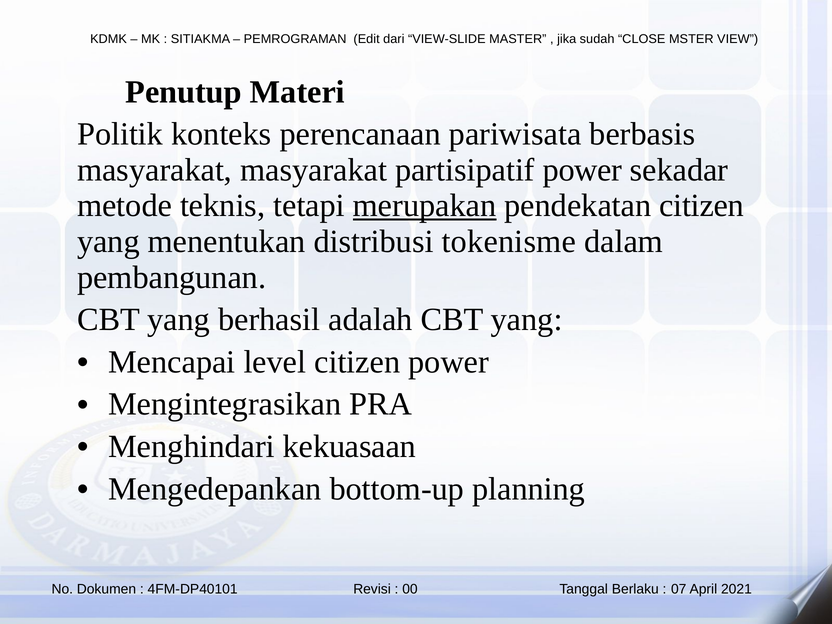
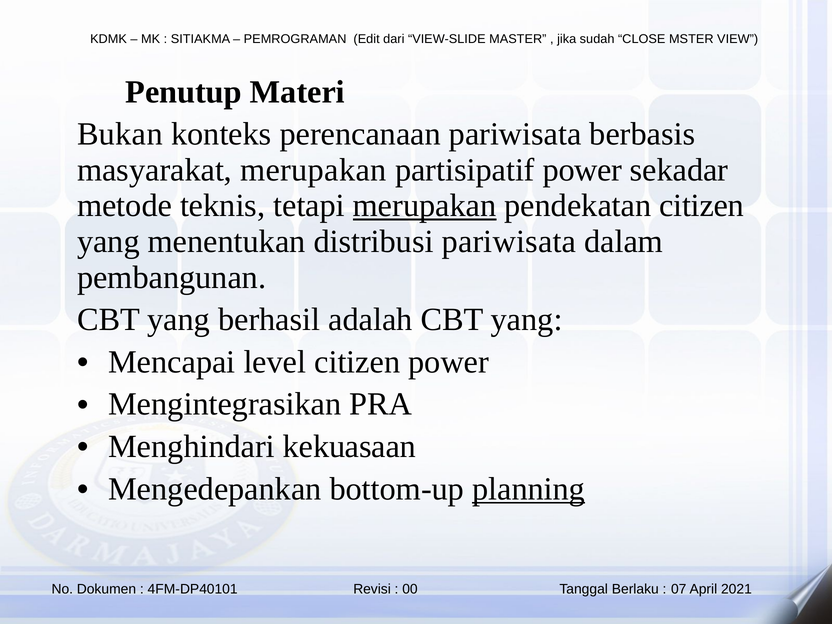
Politik: Politik -> Bukan (120, 134)
masyarakat masyarakat: masyarakat -> merupakan (313, 170)
distribusi tokenisme: tokenisme -> pariwisata (509, 242)
planning underline: none -> present (529, 489)
